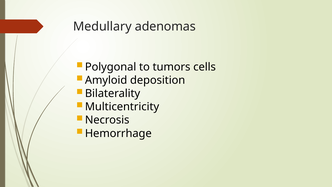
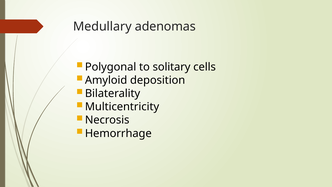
tumors: tumors -> solitary (172, 67)
